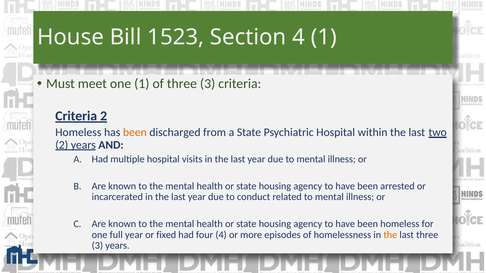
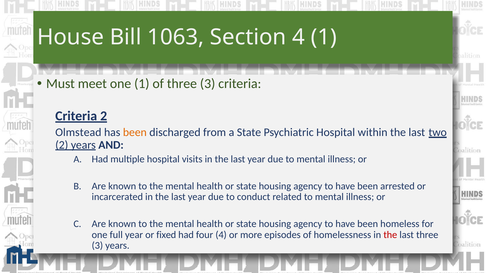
1523: 1523 -> 1063 (176, 37)
Homeless: Homeless -> Olmstead (78, 132)
the colour: orange -> red (390, 235)
